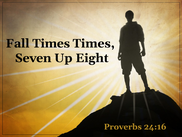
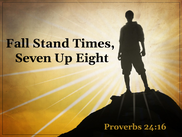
Fall Times: Times -> Stand (51, 43)
